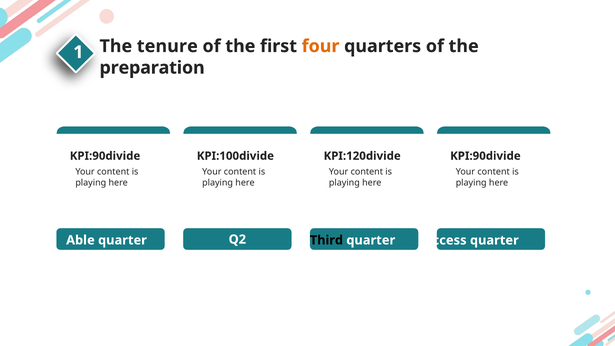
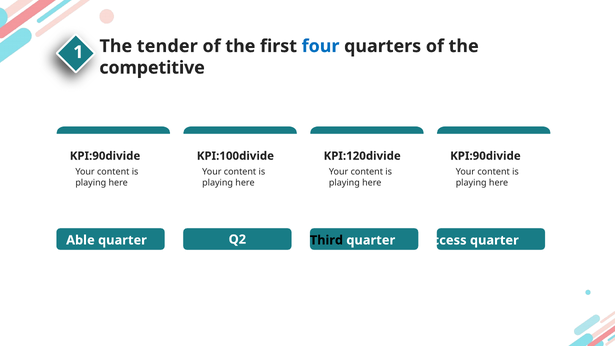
tenure: tenure -> tender (167, 46)
four colour: orange -> blue (321, 46)
preparation: preparation -> competitive (152, 68)
